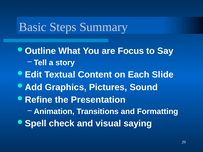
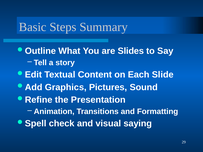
Focus: Focus -> Slides (131, 51)
